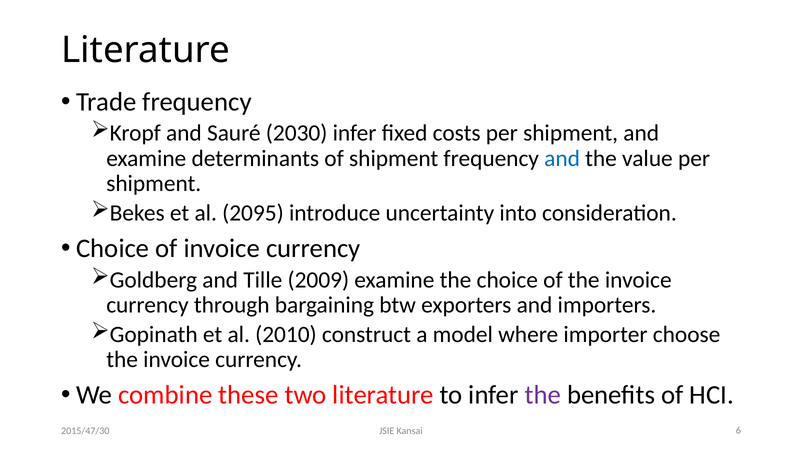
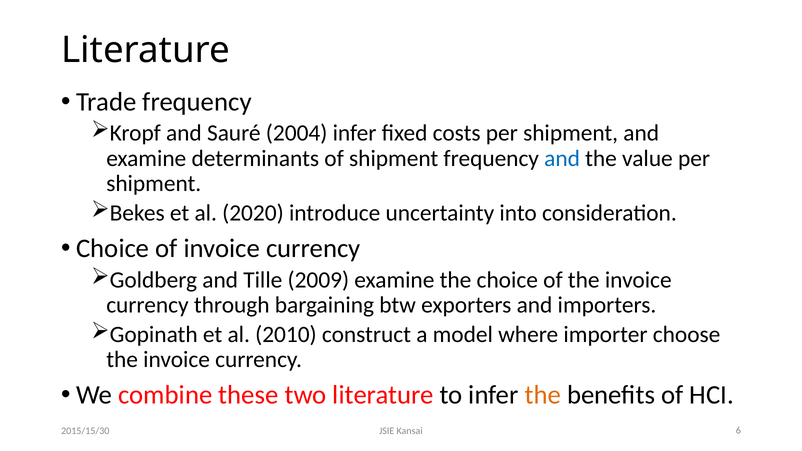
2030: 2030 -> 2004 (297, 133)
2095: 2095 -> 2020 (253, 213)
the colour: purple -> orange (543, 395)
2015/47/30: 2015/47/30 -> 2015/15/30 (85, 431)
